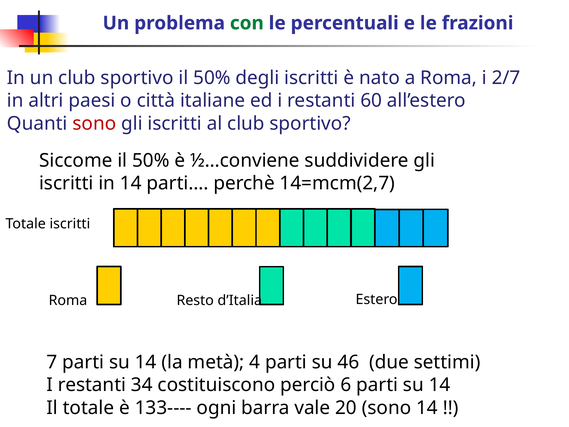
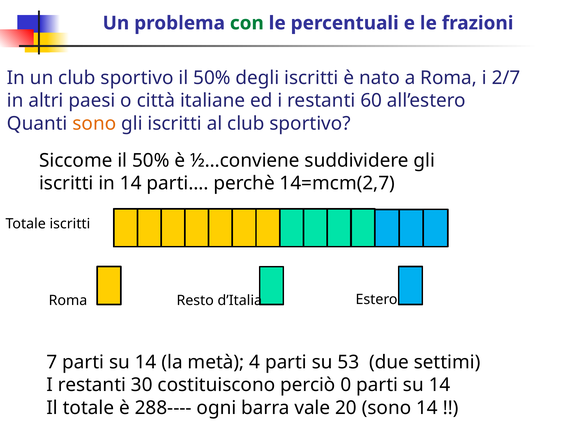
sono colour: red -> orange (94, 123)
46: 46 -> 53 (348, 362)
34: 34 -> 30 (142, 385)
6: 6 -> 0 (346, 385)
133----: 133---- -> 288---- (163, 408)
